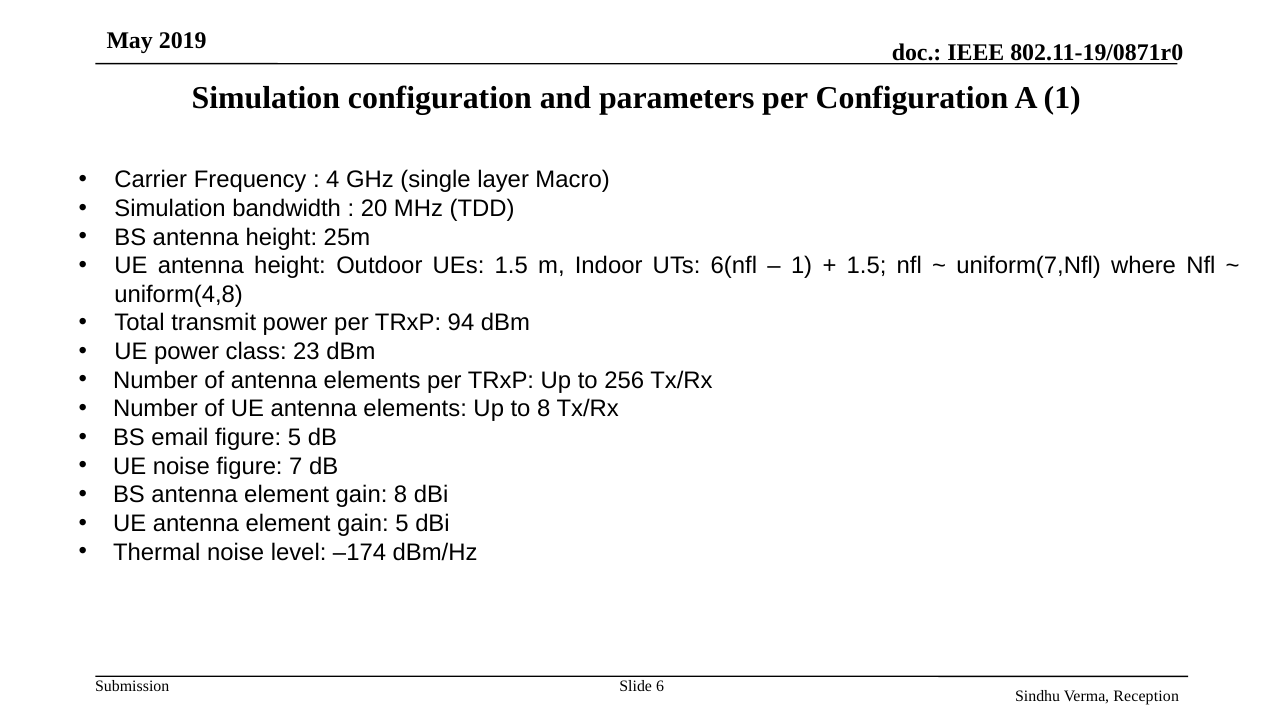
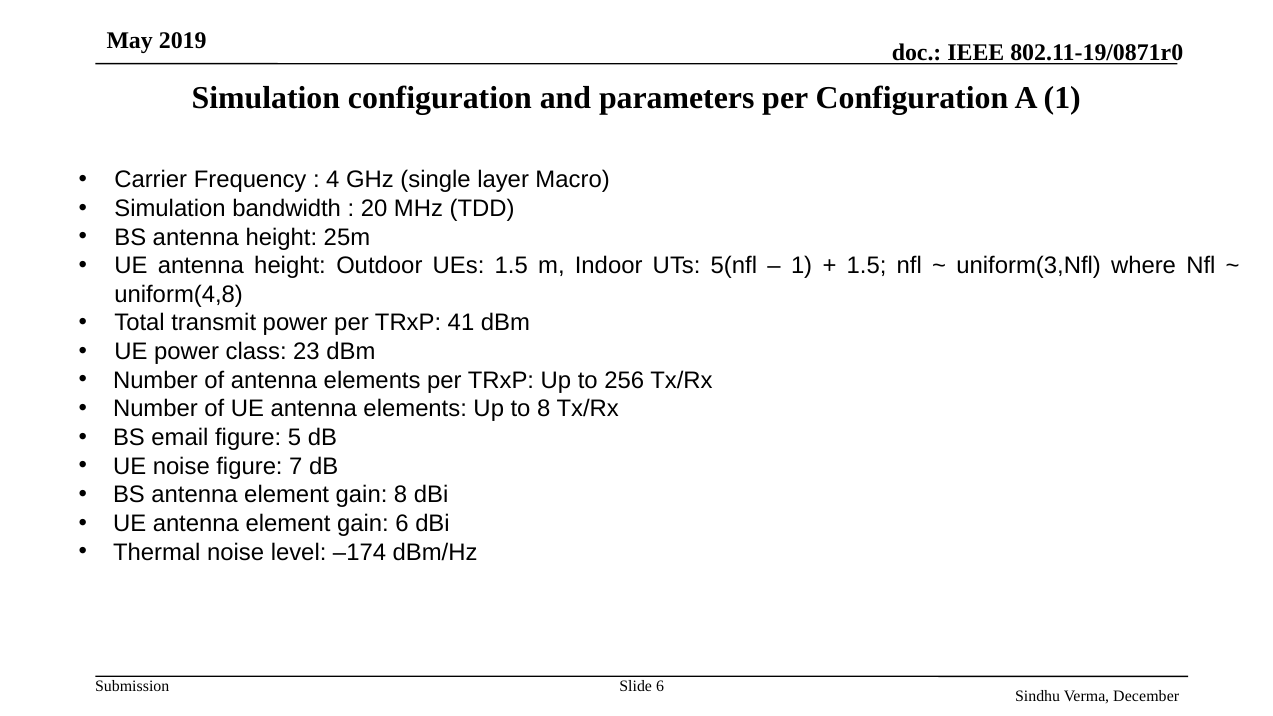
6(nfl: 6(nfl -> 5(nfl (734, 266)
uniform(7,Nfl: uniform(7,Nfl -> uniform(3,Nfl (1029, 266)
94: 94 -> 41 (461, 323)
gain 5: 5 -> 6 (402, 524)
Reception: Reception -> December (1146, 696)
